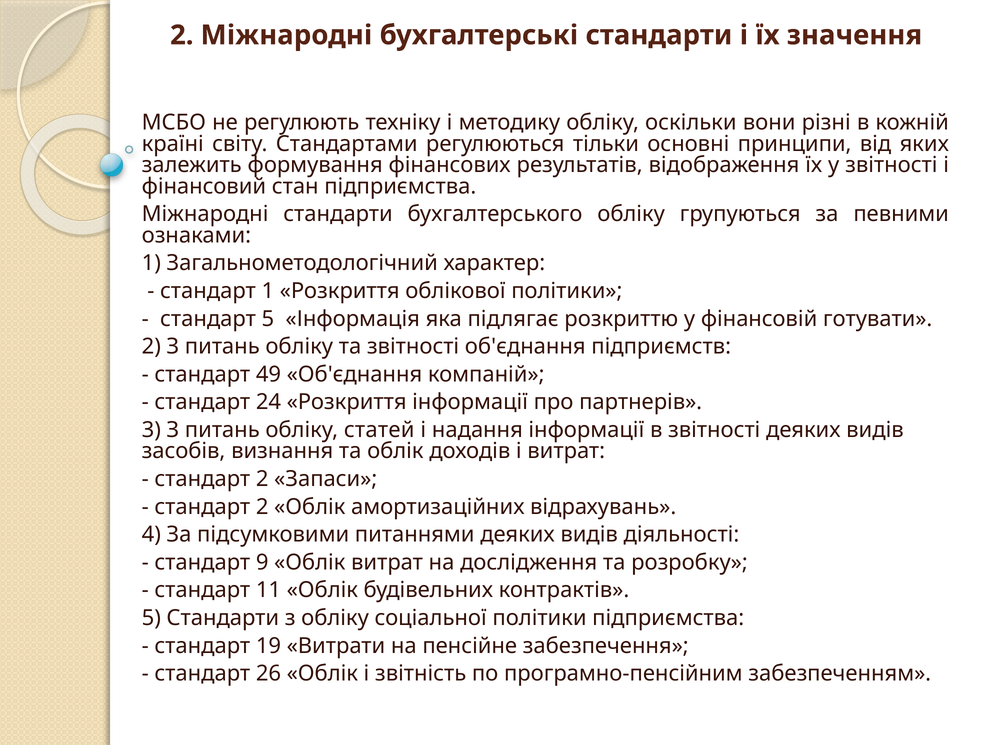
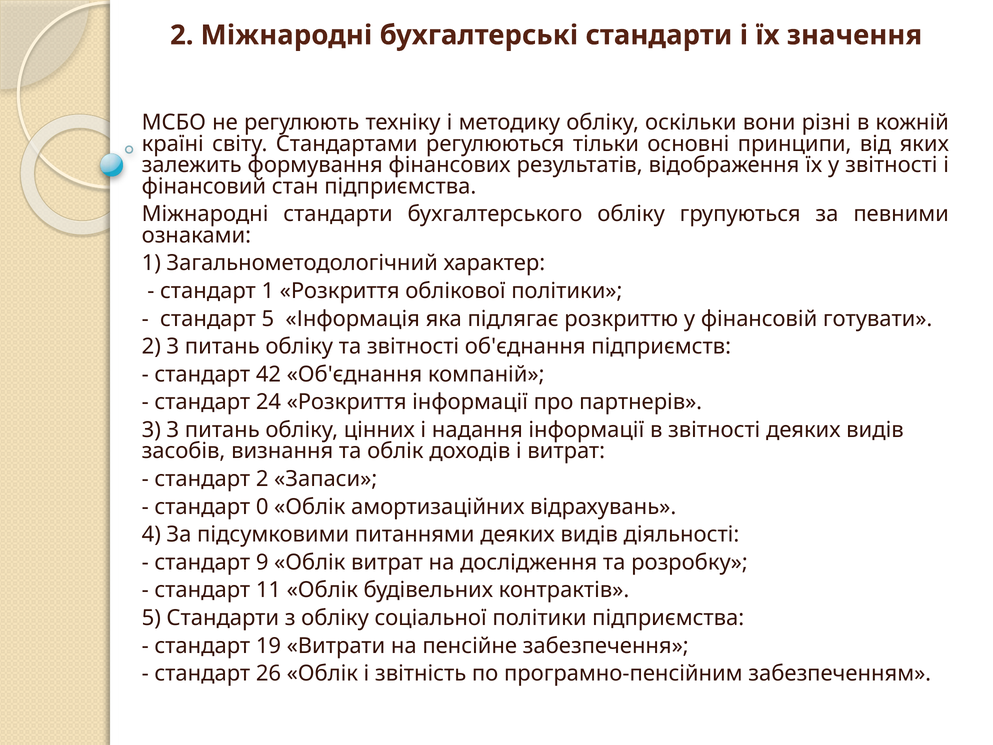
49: 49 -> 42 (268, 374)
статей: статей -> цінних (379, 430)
2: 2 -> 0 (262, 507)
